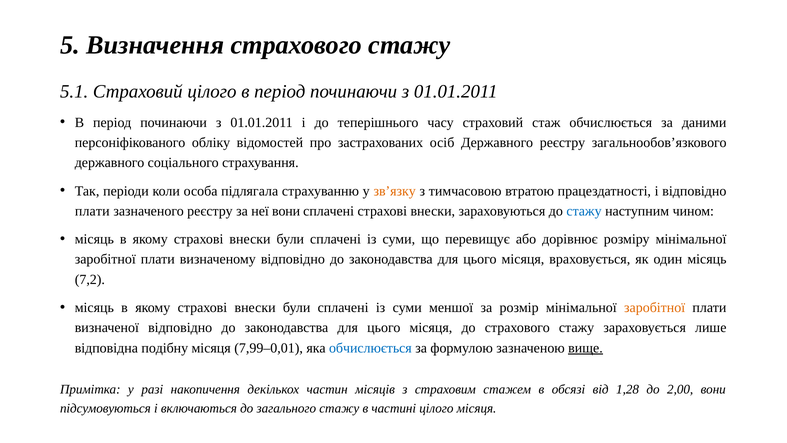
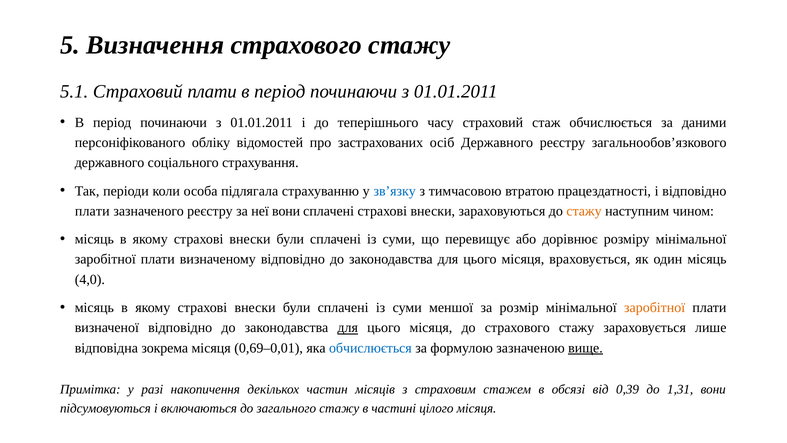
Страховий цілого: цілого -> плати (212, 91)
зв’язку colour: orange -> blue (395, 191)
стажу colour: blue -> orange (584, 211)
7,2: 7,2 -> 4,0 (90, 279)
для underline: none -> present (348, 328)
подібну: подібну -> зокрема (165, 348)
7,99–0,01: 7,99–0,01 -> 0,69–0,01 (269, 348)
1,28: 1,28 -> 0,39 (628, 389)
2,00: 2,00 -> 1,31 (680, 389)
